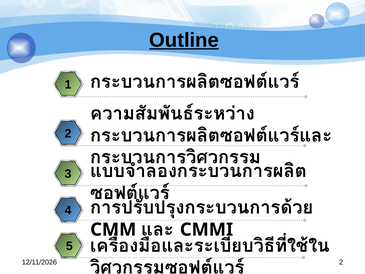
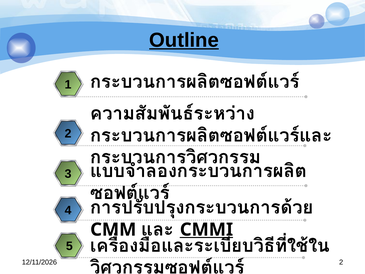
CMMI underline: none -> present (206, 229)
